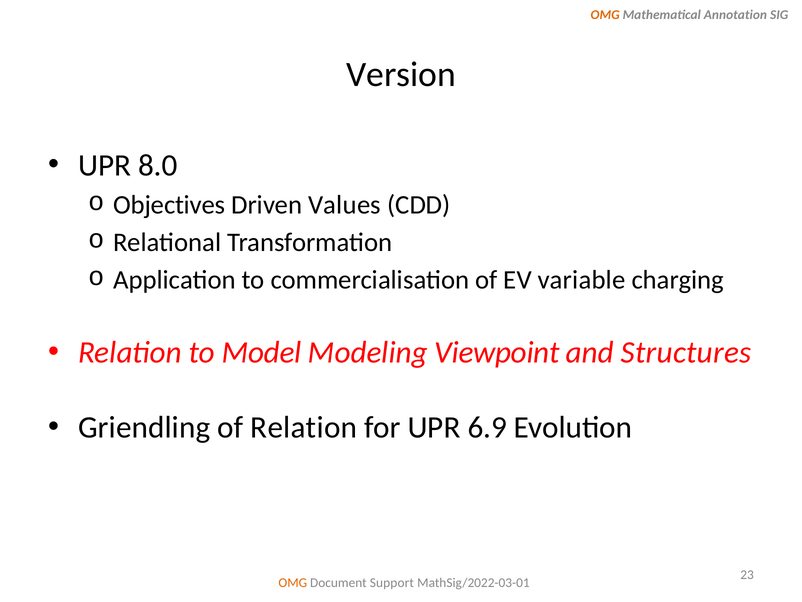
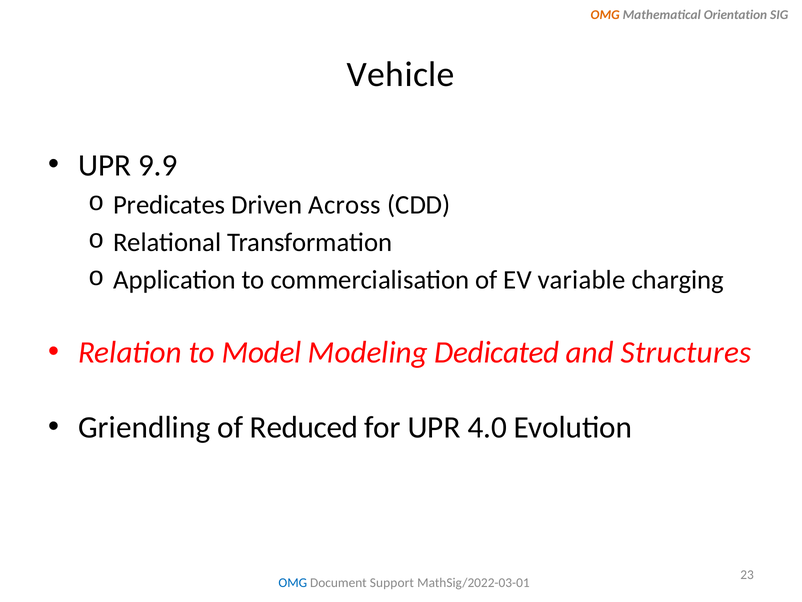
Annotation: Annotation -> Orientation (735, 15)
Version: Version -> Vehicle (401, 75)
8.0: 8.0 -> 9.9 (158, 165)
Objectives: Objectives -> Predicates (169, 205)
Values: Values -> Across (345, 205)
Viewpoint: Viewpoint -> Dedicated (497, 352)
of Relation: Relation -> Reduced (304, 427)
6.9: 6.9 -> 4.0 (487, 427)
OMG colour: orange -> blue (293, 582)
